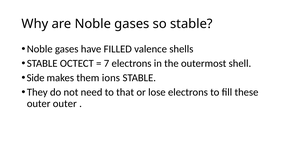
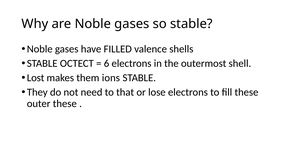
7: 7 -> 6 (107, 64)
Side: Side -> Lost (36, 78)
outer outer: outer -> these (65, 104)
